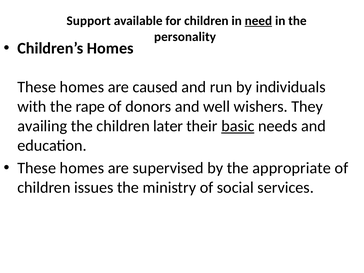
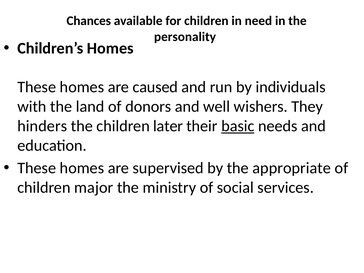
Support: Support -> Chances (89, 21)
need underline: present -> none (258, 21)
rape: rape -> land (90, 107)
availing: availing -> hinders (42, 126)
issues: issues -> major (94, 188)
